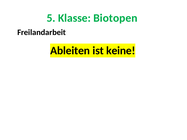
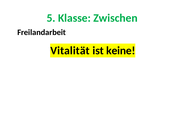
Biotopen: Biotopen -> Zwischen (115, 18)
Ableiten: Ableiten -> Vitalität (70, 51)
